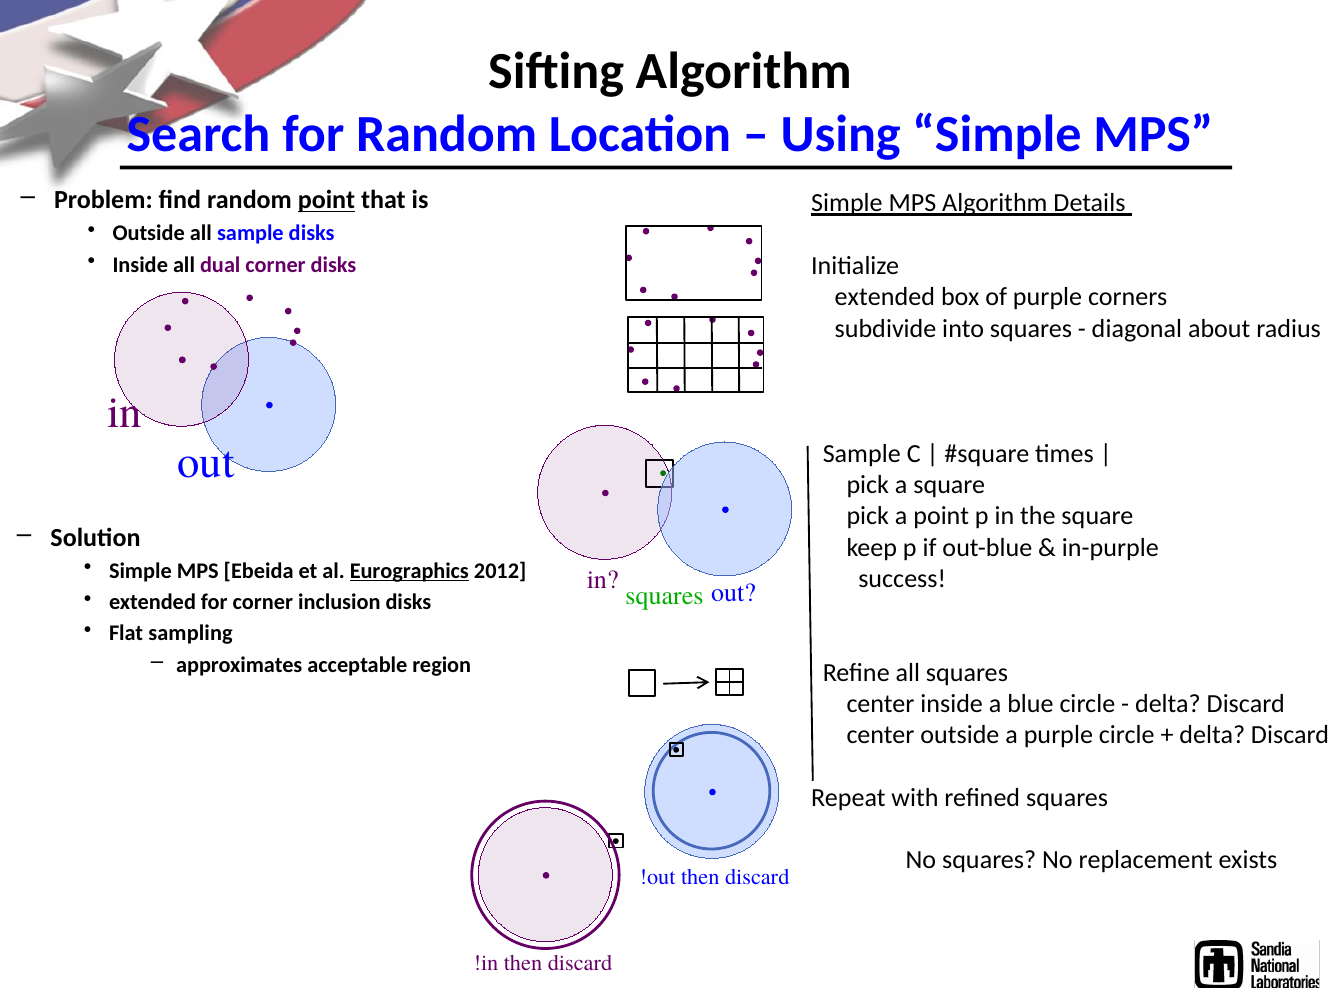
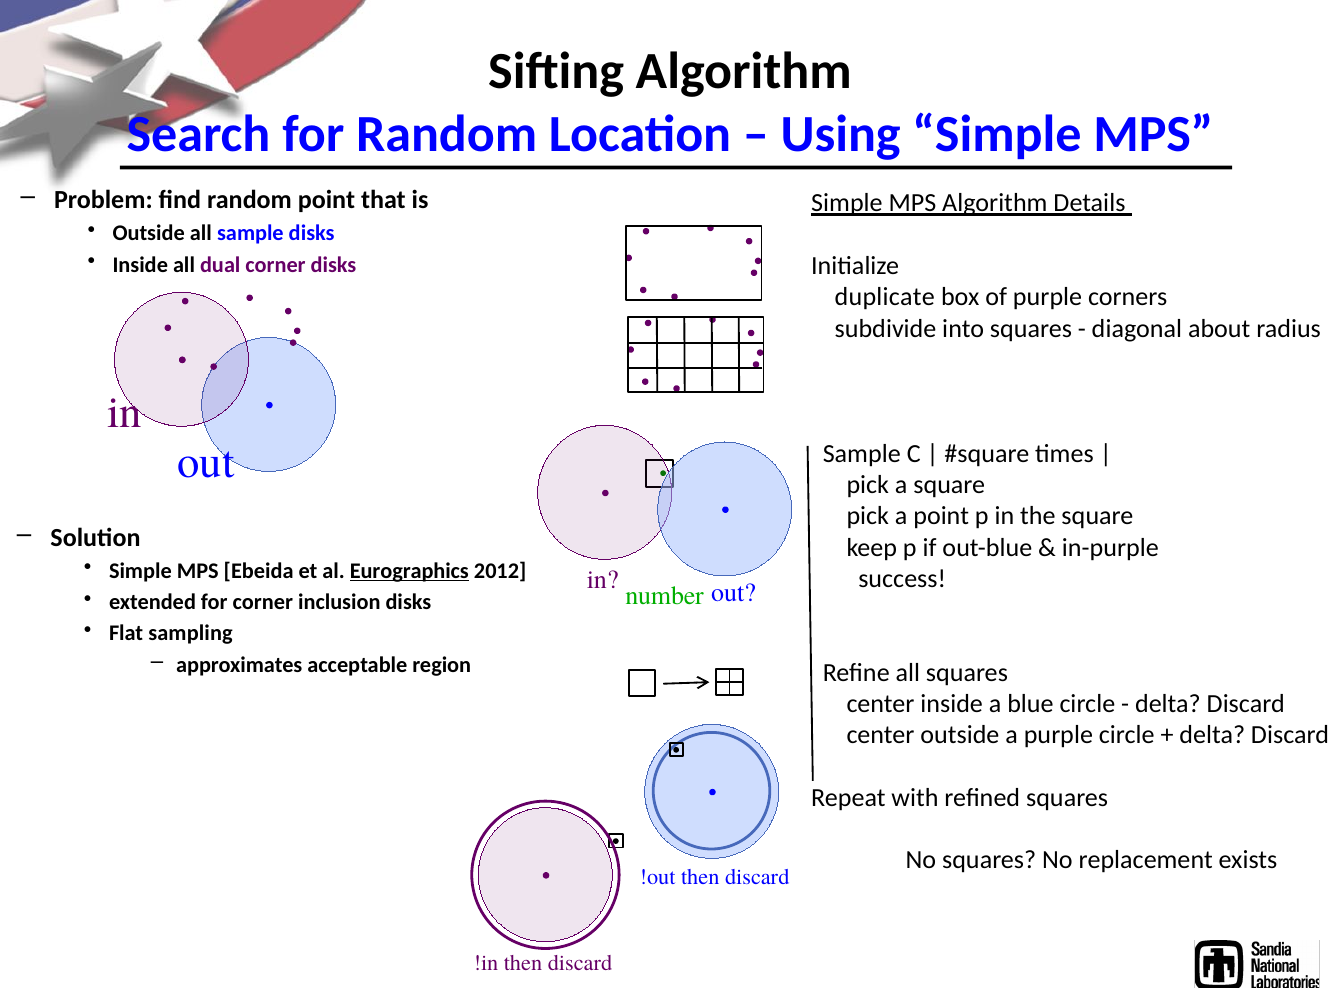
point underline: present -> none (327, 200)
extended: extended -> duplicate (885, 297)
squares: squares -> number (665, 596)
